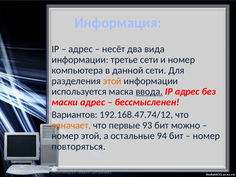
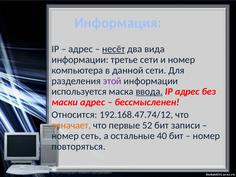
несёт underline: none -> present (114, 49)
этой colour: orange -> purple (112, 81)
Вариантов: Вариантов -> Относится (74, 115)
93: 93 -> 52 (147, 125)
можно: можно -> записи (186, 125)
номер этой: этой -> сеть (91, 136)
94: 94 -> 40 (162, 136)
